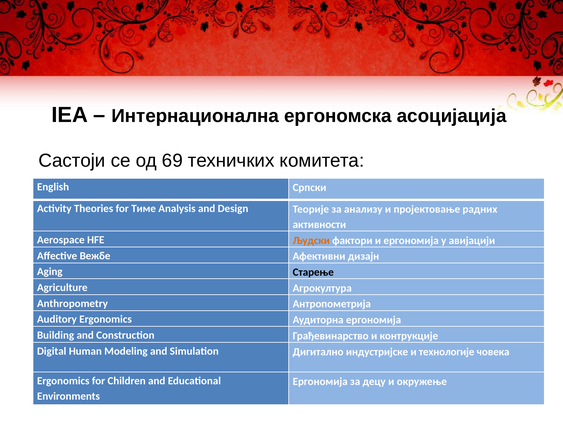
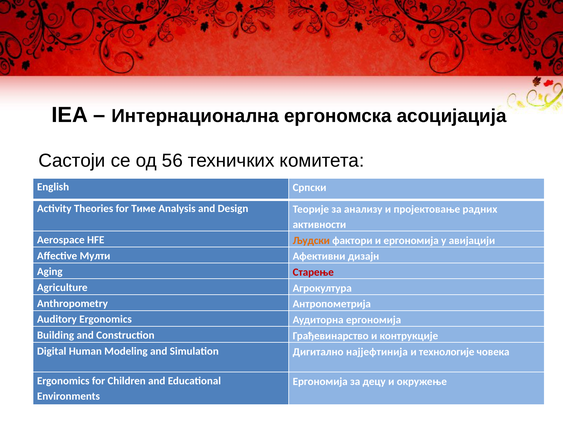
69: 69 -> 56 (172, 161)
Вежбе: Вежбе -> Мулти (95, 256)
Старење colour: black -> red (313, 272)
индустријске: индустријске -> најјефтинија (377, 352)
